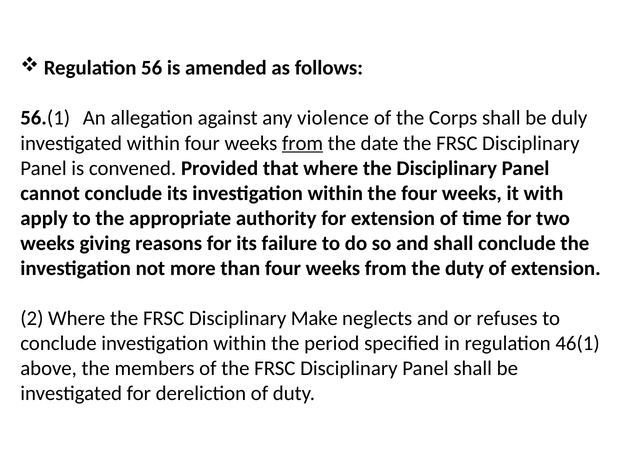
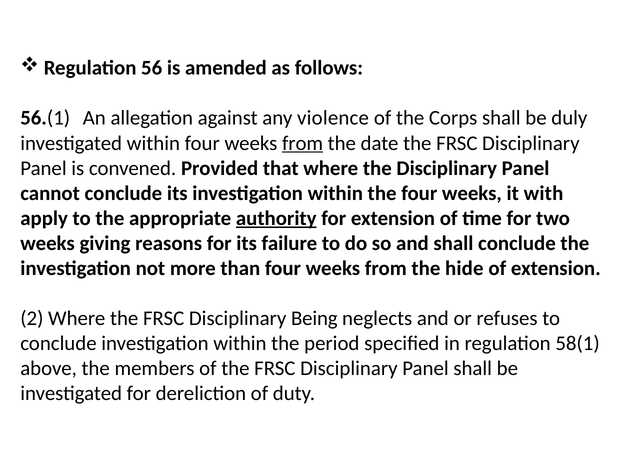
authority underline: none -> present (276, 218)
the duty: duty -> hide (464, 268)
Make: Make -> Being (314, 318)
46(1: 46(1 -> 58(1 (578, 343)
